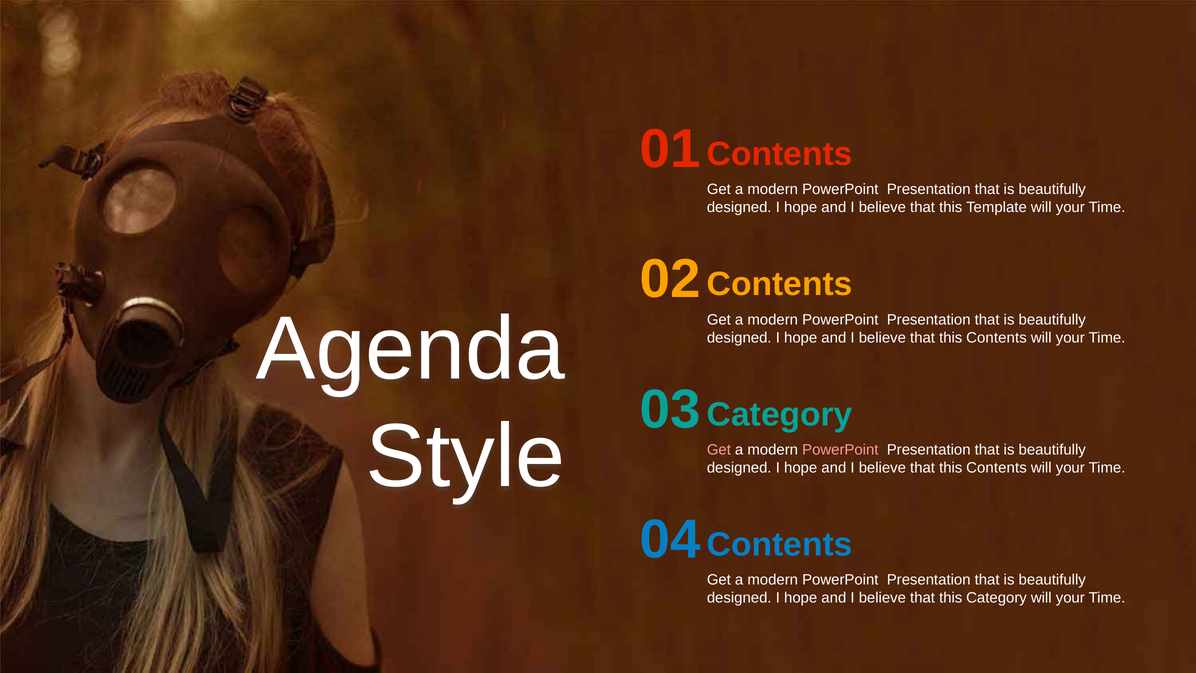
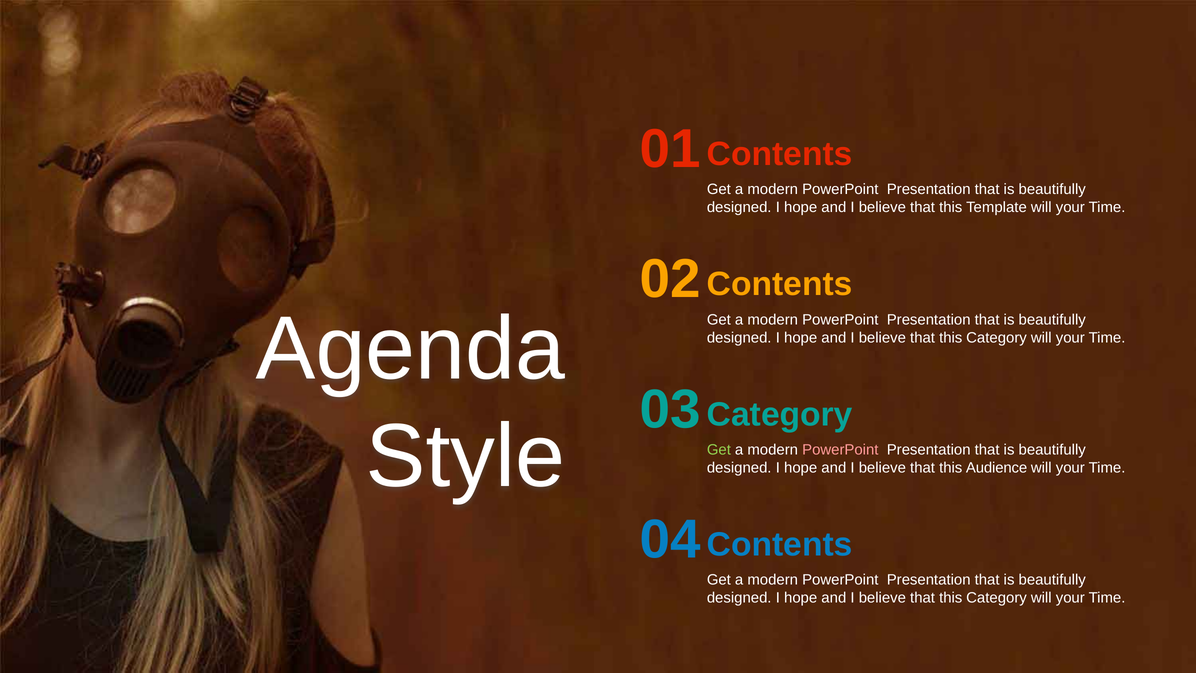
Contents: Contents -> Category (997, 337)
Get colour: pink -> light green (719, 450)
Contents: Contents -> Audience (997, 468)
